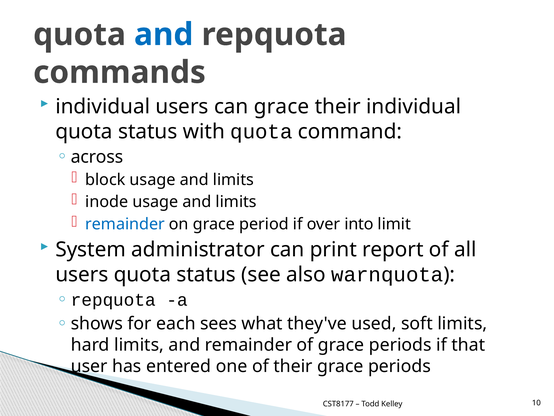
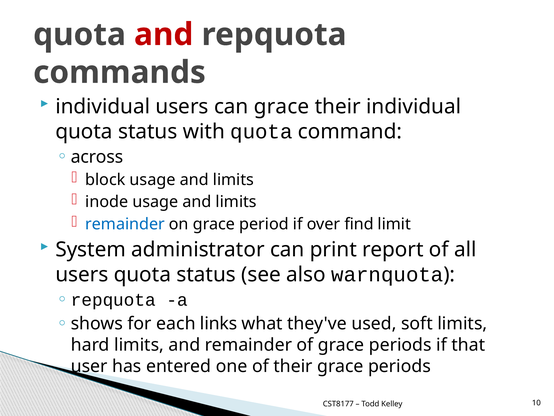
and colour: blue -> red (164, 35)
into: into -> find (359, 224)
sees: sees -> links (219, 323)
